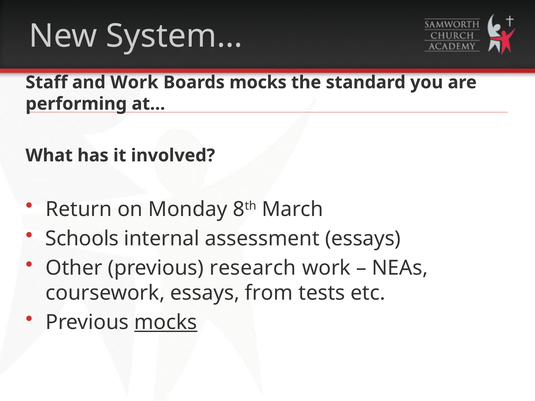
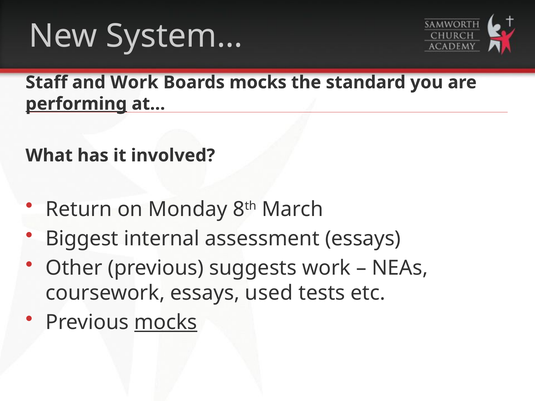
performing underline: none -> present (76, 104)
Schools: Schools -> Biggest (82, 239)
research: research -> suggests (253, 268)
from: from -> used (269, 293)
